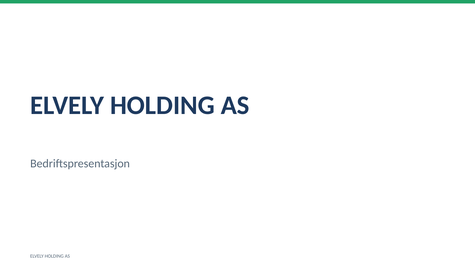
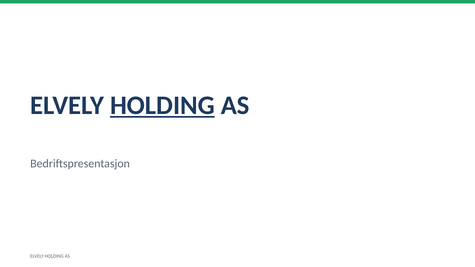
HOLDING underline: none -> present (162, 105)
